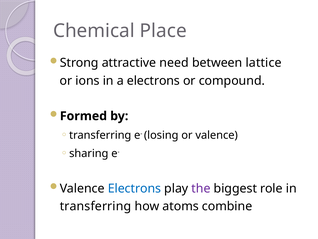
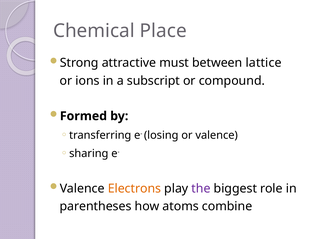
need: need -> must (174, 63)
a electrons: electrons -> subscript (153, 81)
Electrons colour: blue -> orange (134, 188)
transferring: transferring -> parentheses (96, 206)
